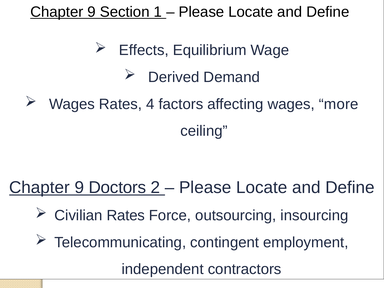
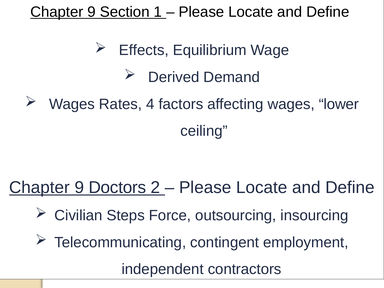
more: more -> lower (339, 104)
Civilian Rates: Rates -> Steps (126, 215)
